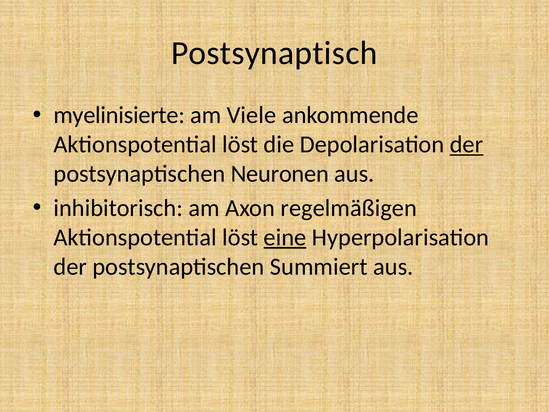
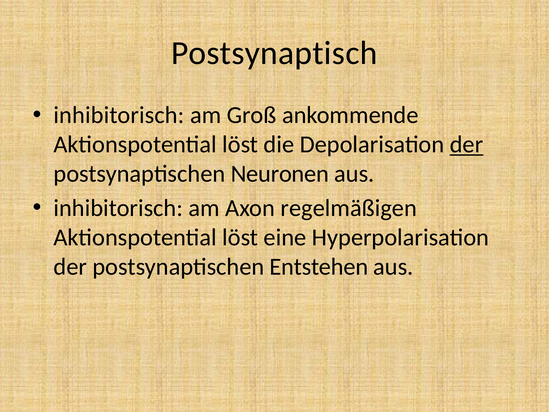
myelinisierte: myelinisierte -> inhibitorisch (119, 115)
Viele: Viele -> Groß (252, 115)
eine underline: present -> none (285, 237)
Summiert: Summiert -> Entstehen (319, 266)
